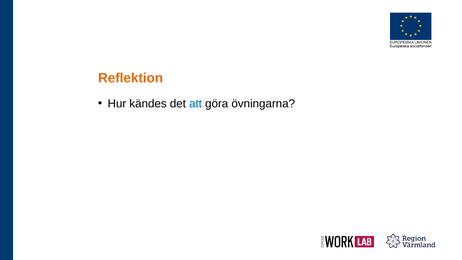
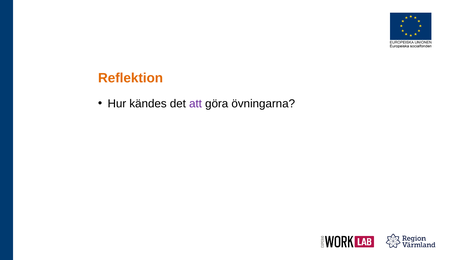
att colour: blue -> purple (196, 104)
